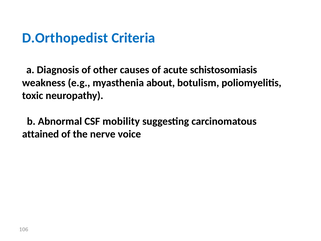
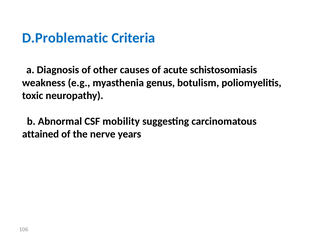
D.Orthopedist: D.Orthopedist -> D.Problematic (65, 38)
about: about -> genus (161, 83)
voice: voice -> years (129, 134)
